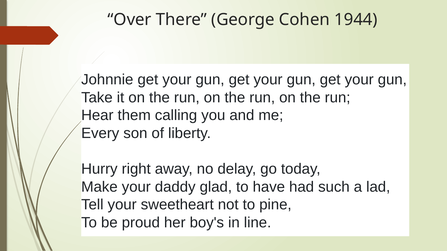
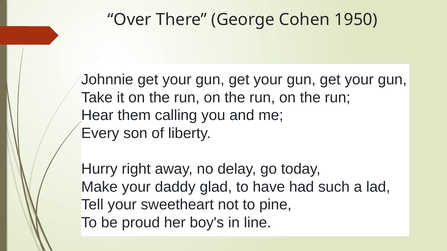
1944: 1944 -> 1950 (356, 20)
